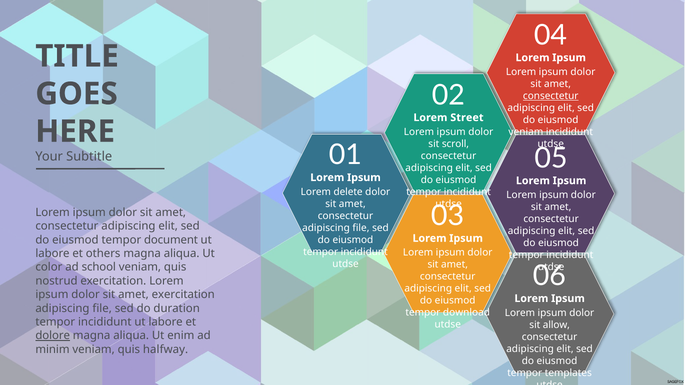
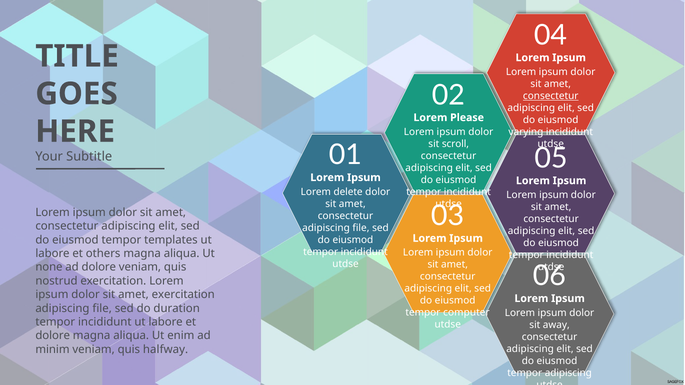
Street: Street -> Please (467, 118)
veniam: veniam -> varying (526, 132)
document: document -> templates (171, 240)
color: color -> none (49, 267)
ad school: school -> dolore (99, 267)
download: download -> computer (466, 313)
allow: allow -> away (556, 325)
dolore underline: present -> none (53, 336)
tempor templates: templates -> adipiscing (568, 373)
